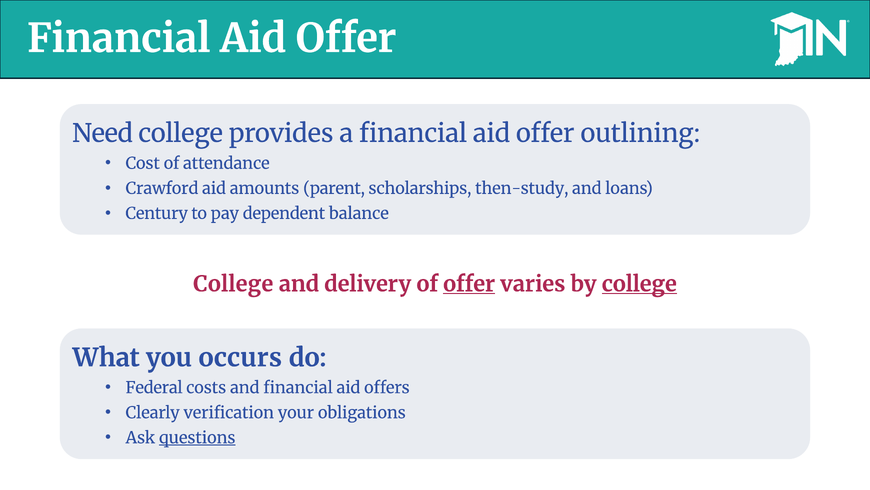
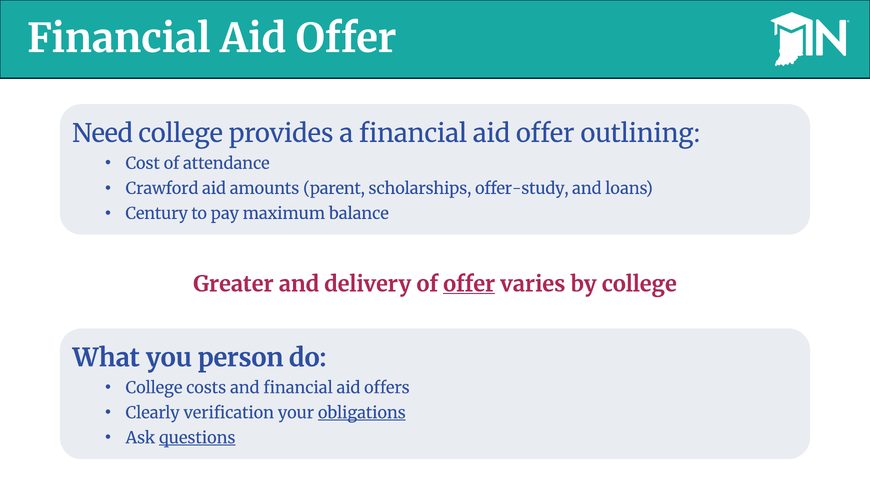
then-study: then-study -> offer-study (522, 188)
dependent: dependent -> maximum (284, 213)
College: College -> Greater (233, 284)
college underline: present -> none (639, 284)
occurs: occurs -> person (241, 357)
Federal: Federal -> College (154, 387)
obligations underline: none -> present (362, 412)
